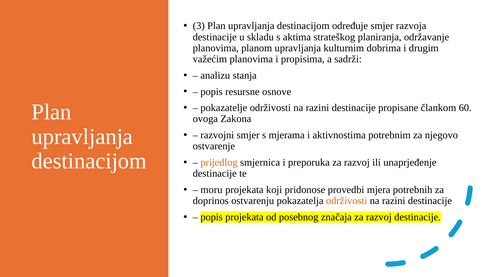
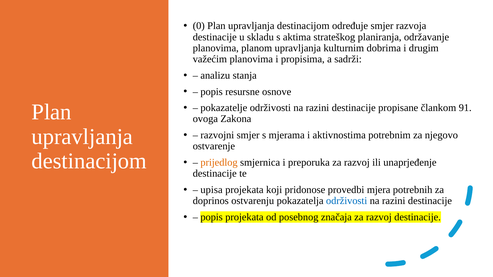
3: 3 -> 0 (199, 26)
60: 60 -> 91 (465, 108)
moru: moru -> upisa (212, 190)
održivosti colour: orange -> blue (347, 201)
